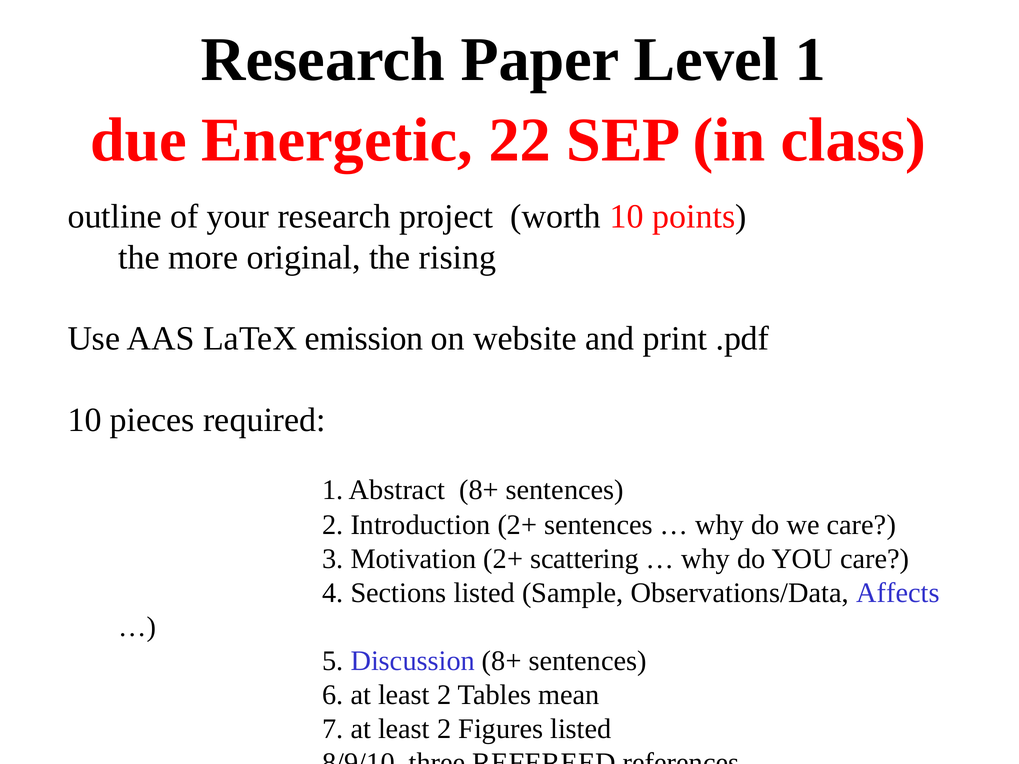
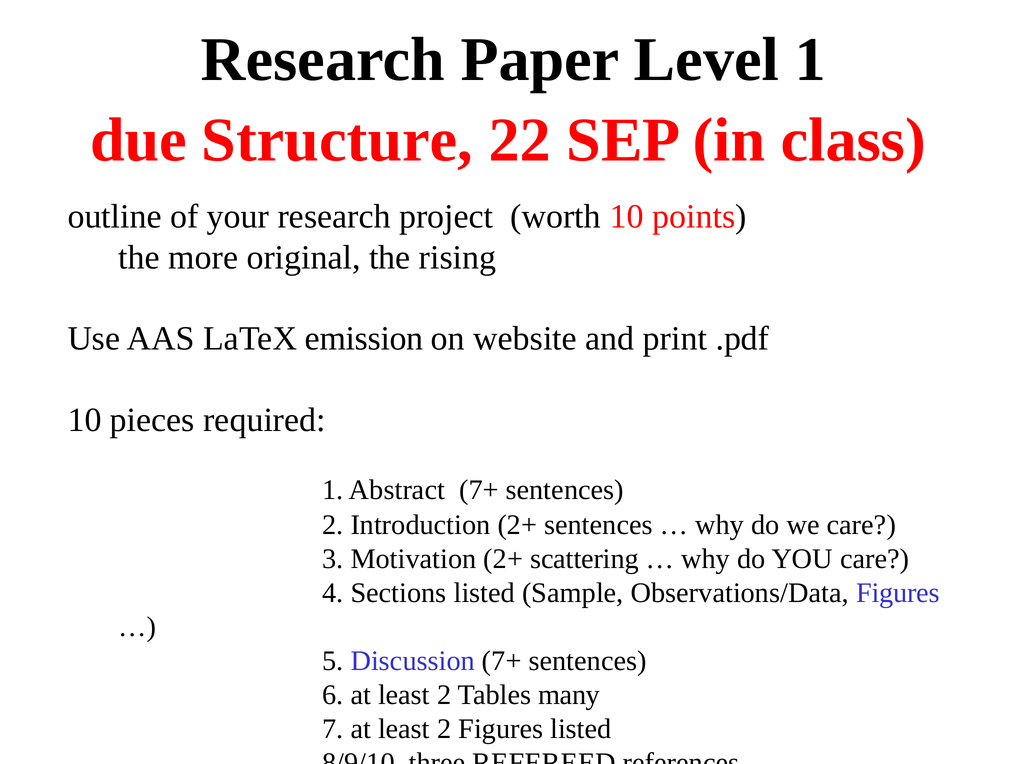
Energetic: Energetic -> Structure (337, 140)
Abstract 8+: 8+ -> 7+ (479, 490)
Observations/Data Affects: Affects -> Figures (898, 593)
Discussion 8+: 8+ -> 7+ (502, 661)
mean: mean -> many (569, 695)
